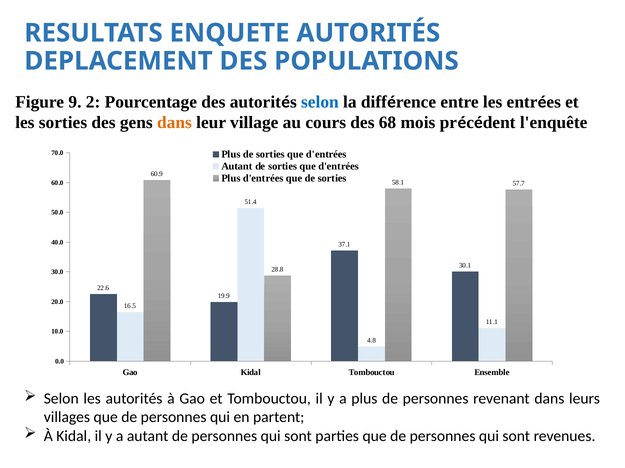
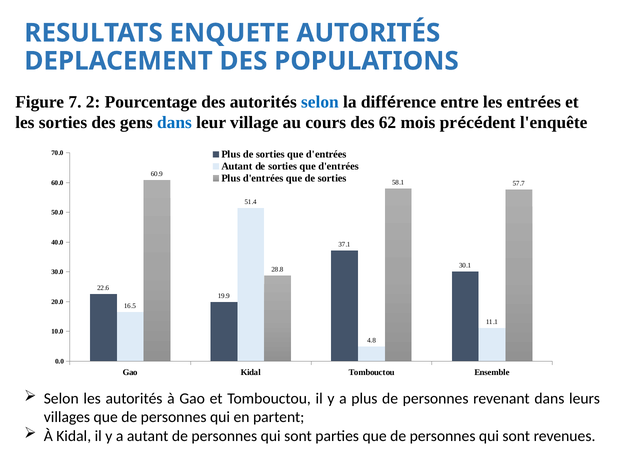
9: 9 -> 7 (75, 102)
dans colour: orange -> blue (174, 123)
68: 68 -> 62 (387, 123)
